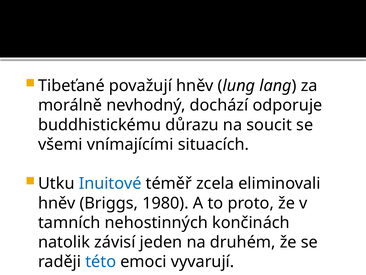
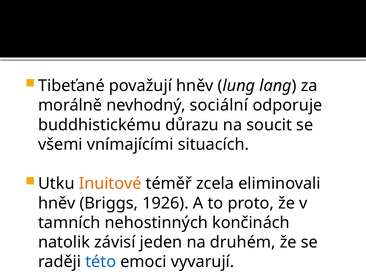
dochází: dochází -> sociální (219, 105)
Inuitové colour: blue -> orange (110, 183)
1980: 1980 -> 1926 (166, 203)
